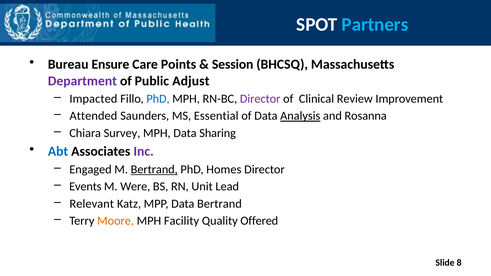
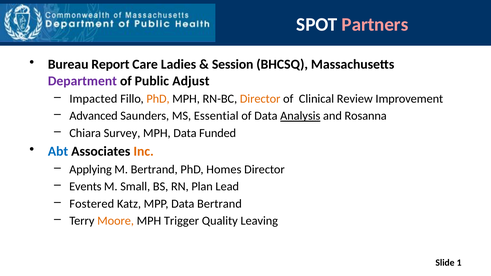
Partners colour: light blue -> pink (375, 25)
Ensure: Ensure -> Report (110, 65)
Points: Points -> Ladies (179, 65)
PhD colour: blue -> orange (158, 99)
Director colour: purple -> orange (260, 99)
Attended: Attended -> Advanced (94, 116)
Sharing: Sharing -> Funded (218, 133)
Inc colour: purple -> orange (144, 152)
Engaged: Engaged -> Applying (91, 169)
Bertrand underline: present -> none (154, 169)
Were: Were -> Small (135, 187)
Unit: Unit -> Plan (202, 187)
Relevant: Relevant -> Fostered (92, 204)
Facility: Facility -> Trigger (182, 221)
Offered: Offered -> Leaving (259, 221)
8: 8 -> 1 (459, 263)
